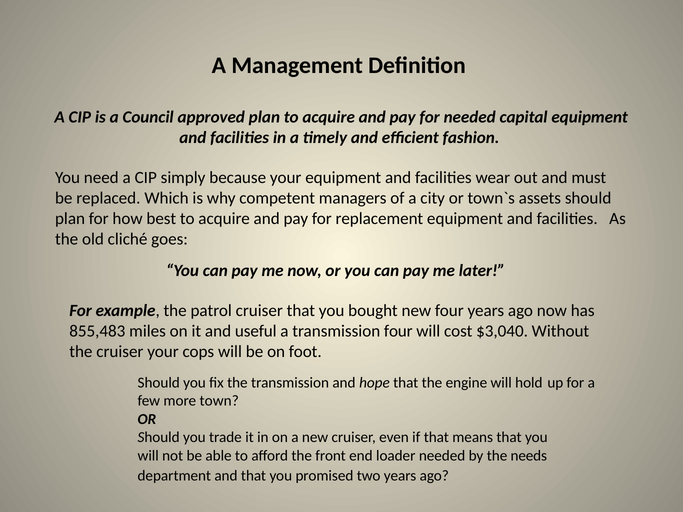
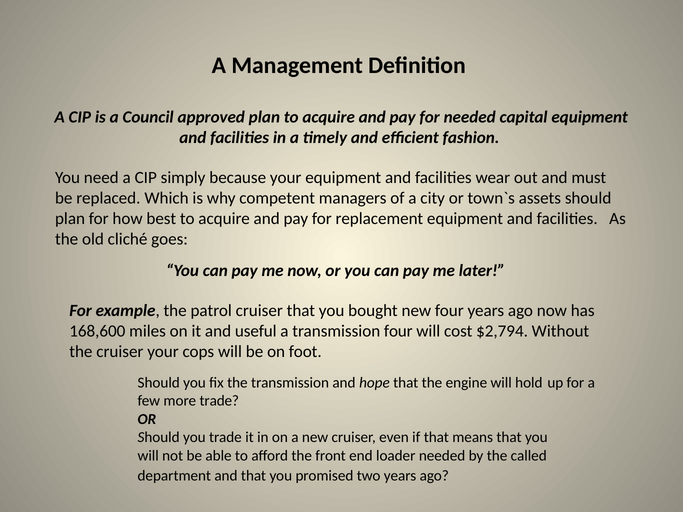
855,483: 855,483 -> 168,600 (97, 331)
$3,040: $3,040 -> $2,794 (502, 331)
more town: town -> trade (219, 401)
needs: needs -> called (529, 456)
